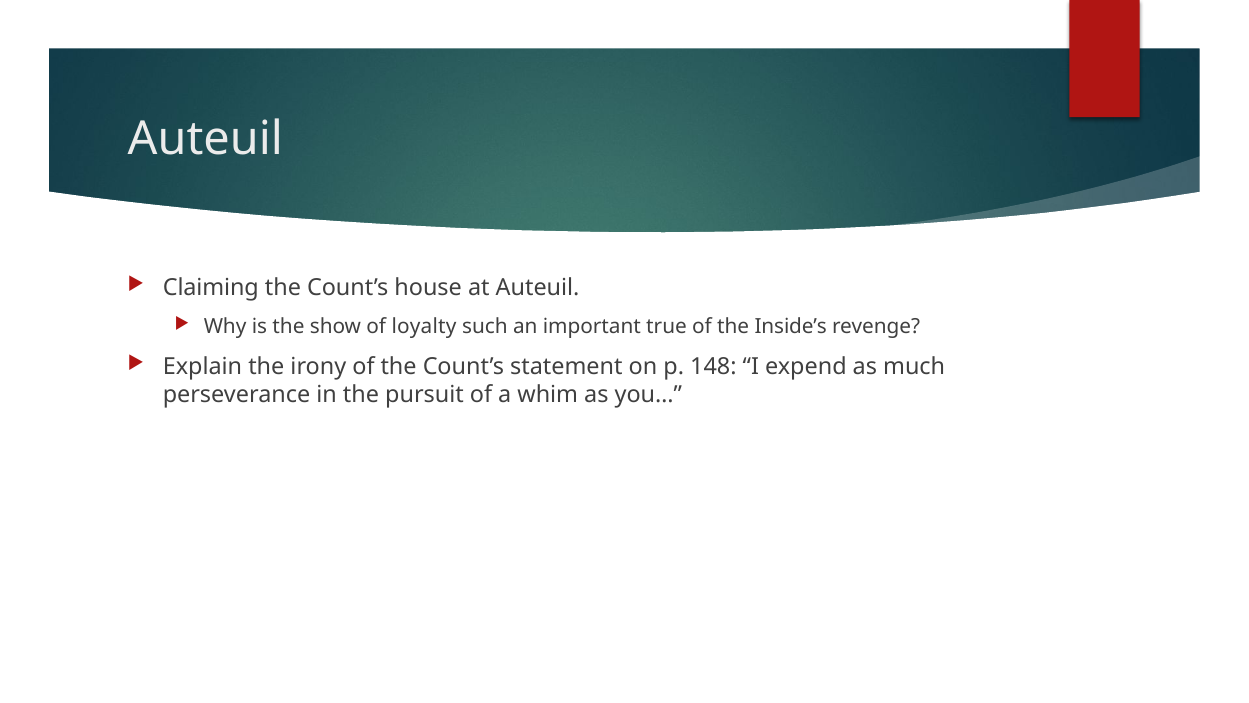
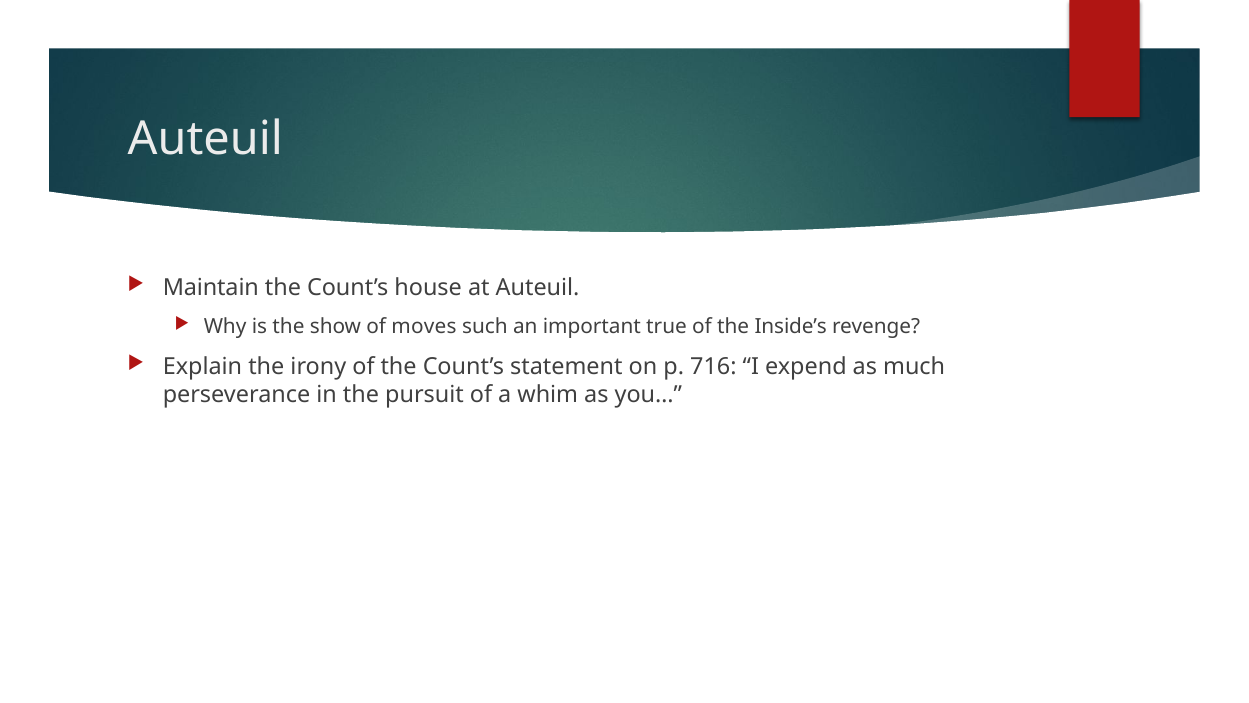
Claiming: Claiming -> Maintain (211, 287)
loyalty: loyalty -> moves (424, 326)
148: 148 -> 716 (713, 366)
